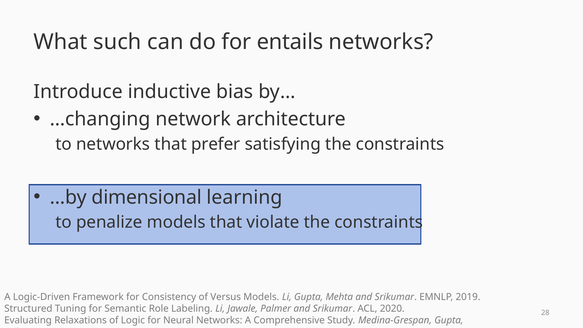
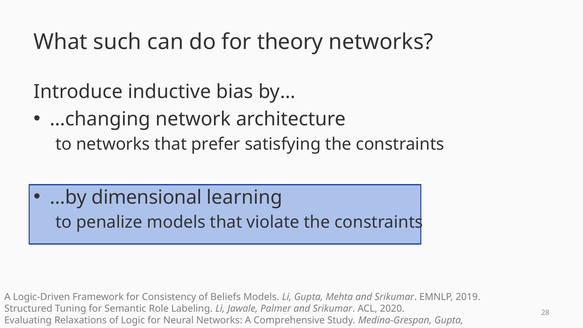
entails: entails -> theory (290, 42)
Versus: Versus -> Beliefs (226, 297)
